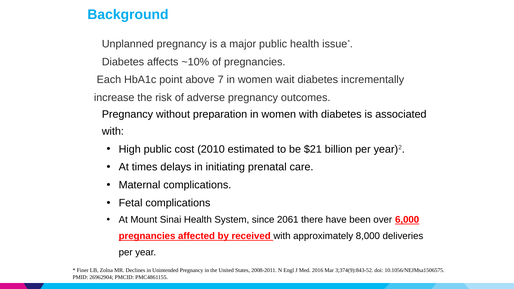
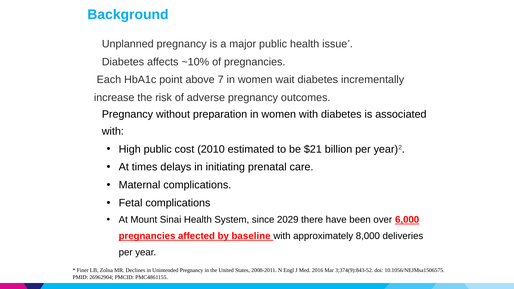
2061: 2061 -> 2029 (288, 220)
received: received -> baseline (251, 236)
